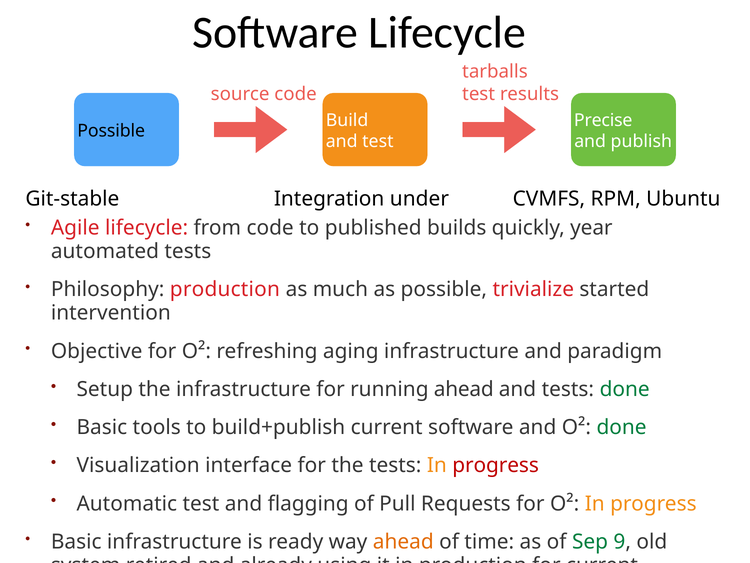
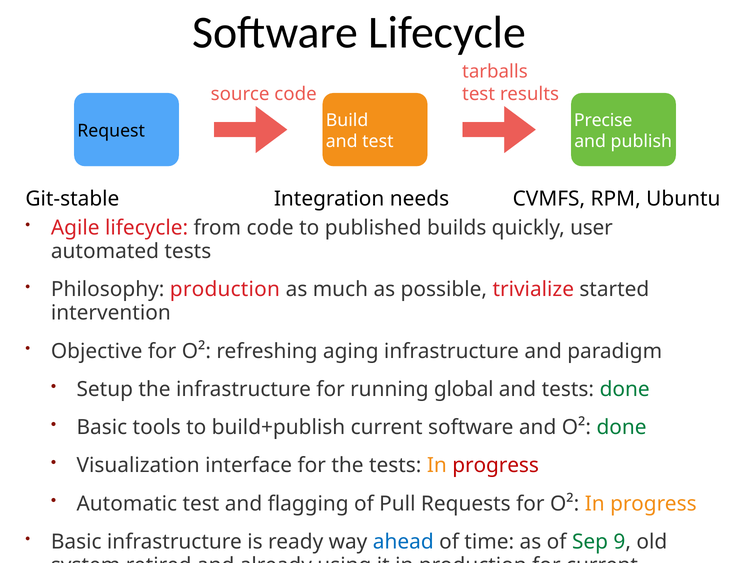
Possible: Possible -> Request (111, 131)
under: under -> needs (419, 199)
year: year -> user (591, 228)
running ahead: ahead -> global (464, 389)
ahead colour: orange -> blue (403, 541)
